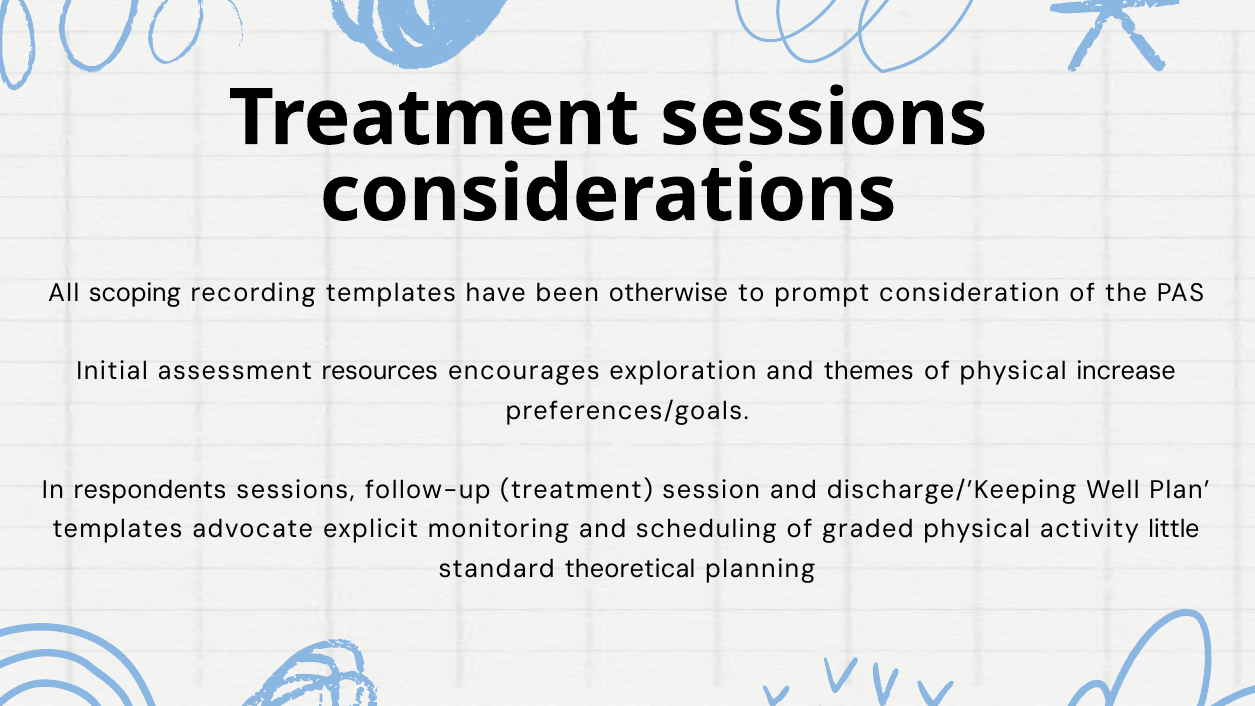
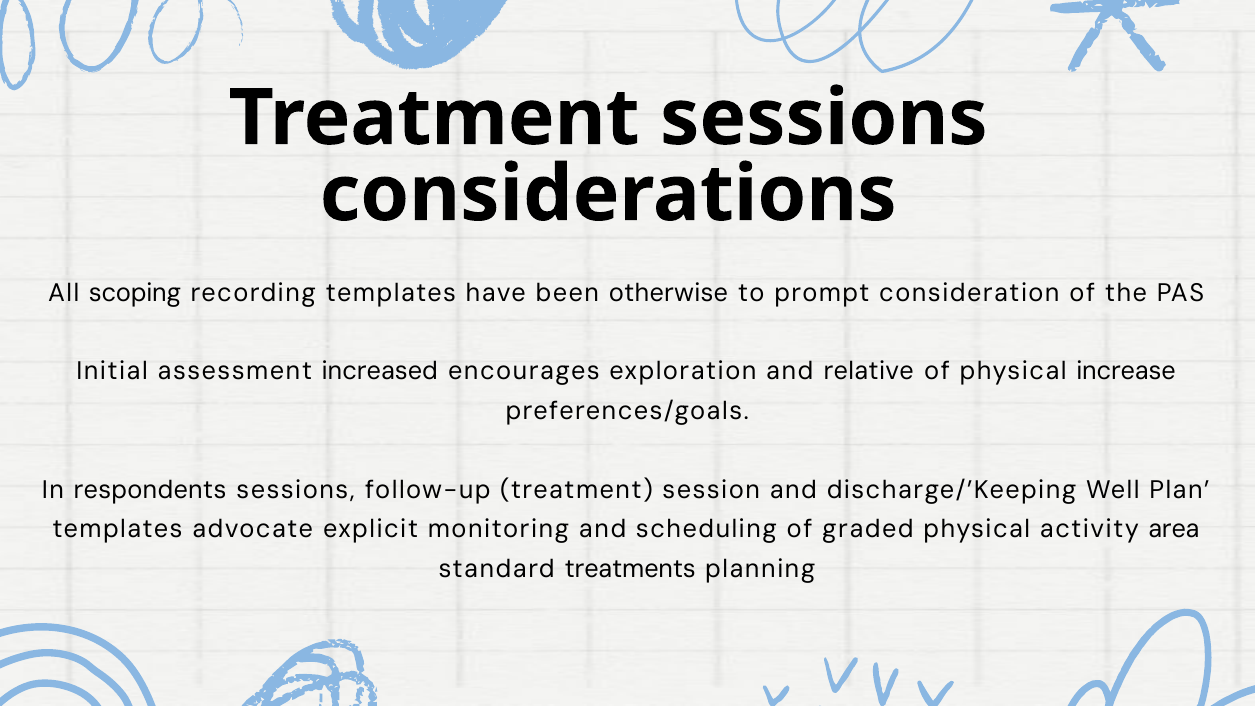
resources: resources -> increased (380, 372)
themes: themes -> relative (869, 372)
little: little -> area (1174, 529)
theoretical: theoretical -> treatments (630, 569)
